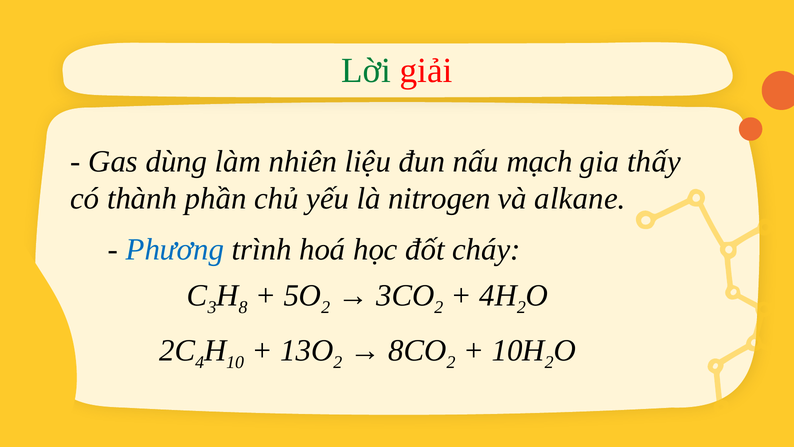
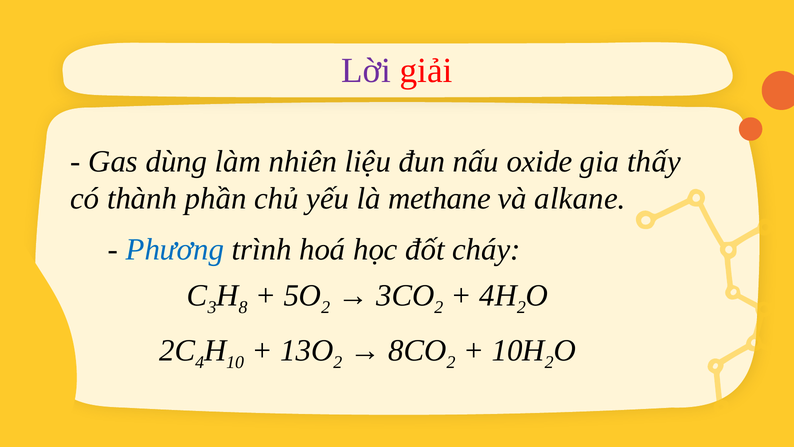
Lời colour: green -> purple (366, 71)
mạch: mạch -> oxide (539, 161)
nitrogen: nitrogen -> methane (439, 198)
